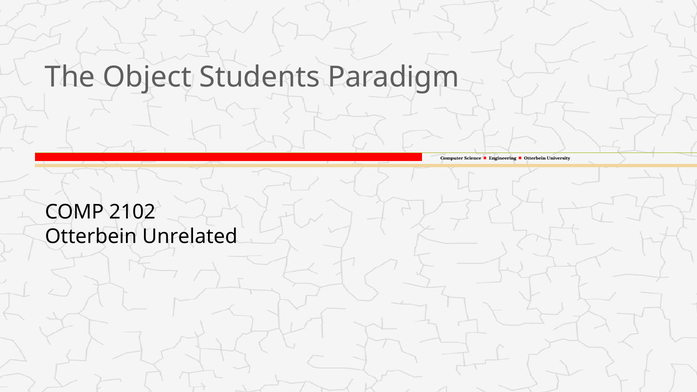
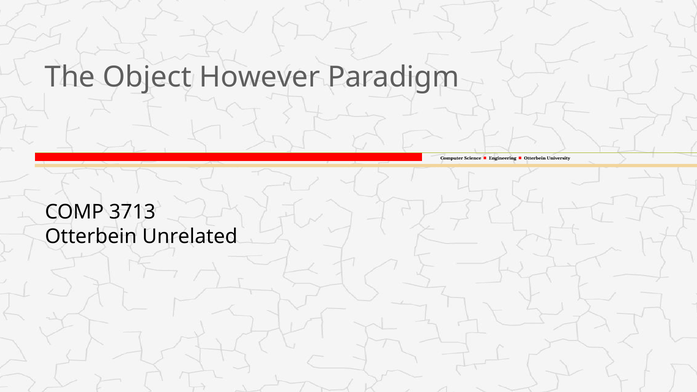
Students: Students -> However (260, 77)
2102: 2102 -> 3713 (132, 212)
